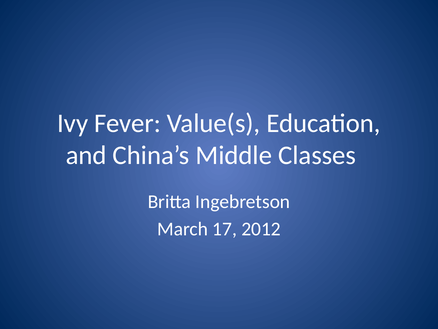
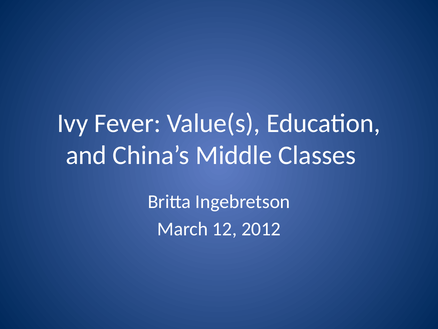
17: 17 -> 12 (225, 229)
